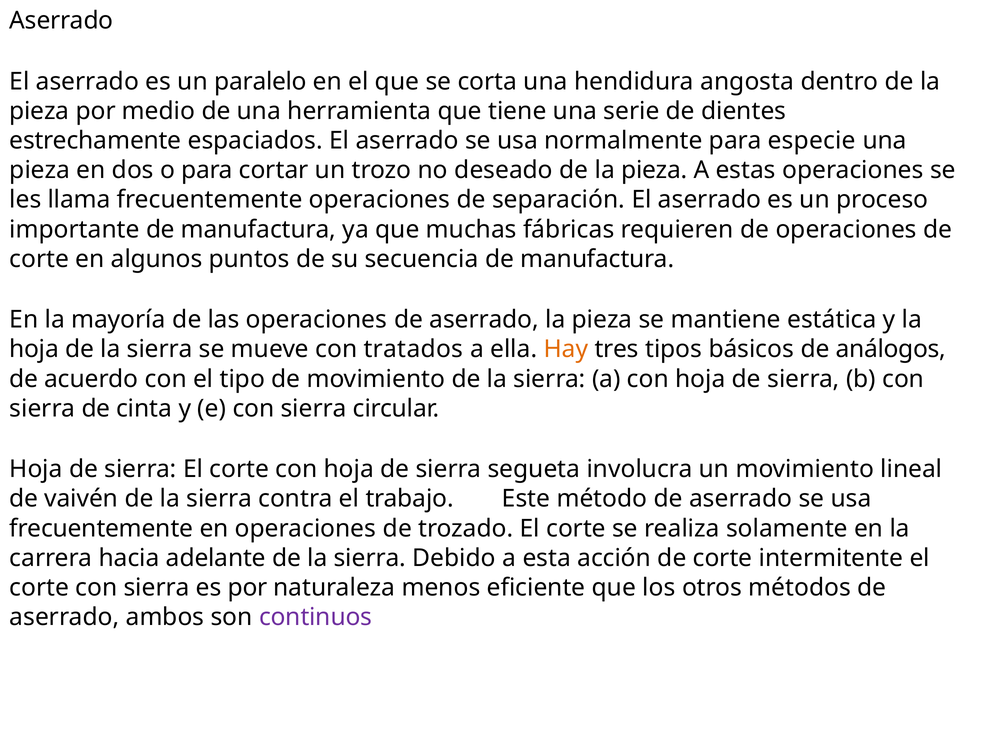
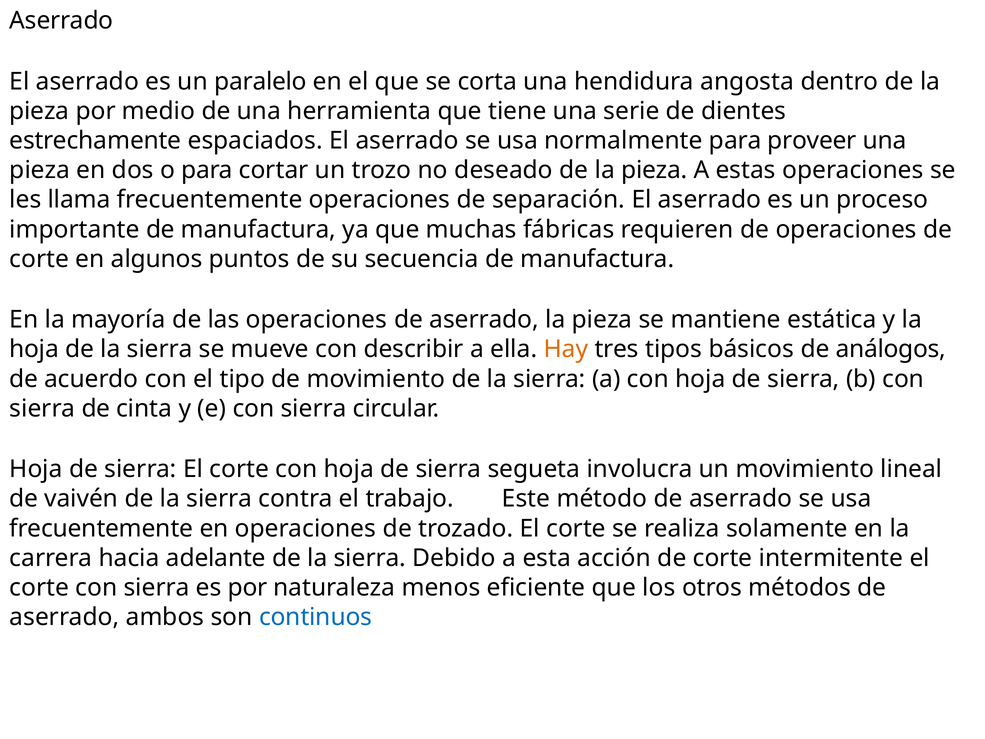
especie: especie -> proveer (812, 141)
tratados: tratados -> describir (414, 349)
continuos colour: purple -> blue (316, 617)
